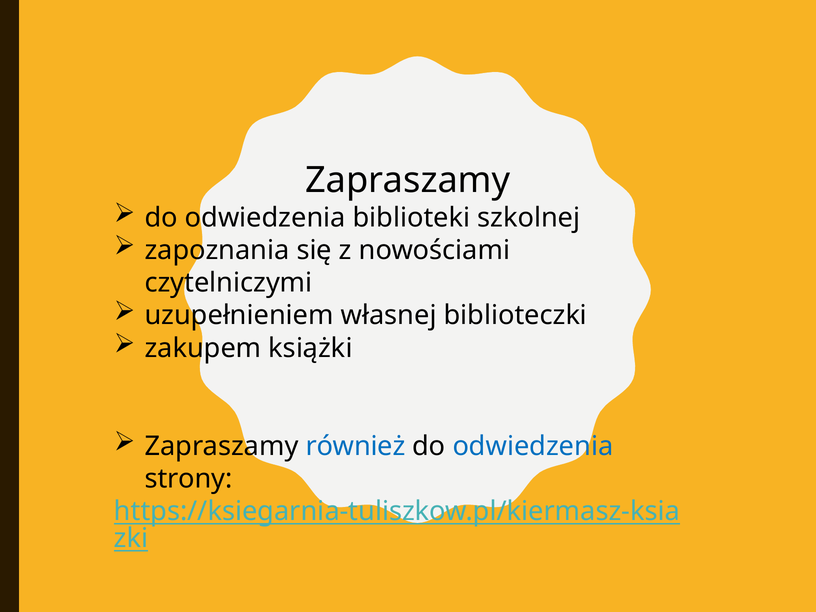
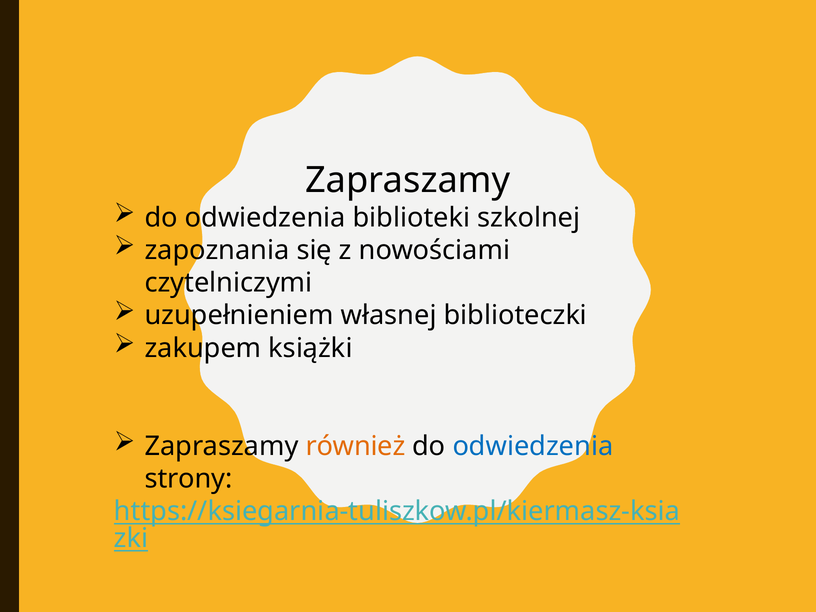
również colour: blue -> orange (355, 446)
